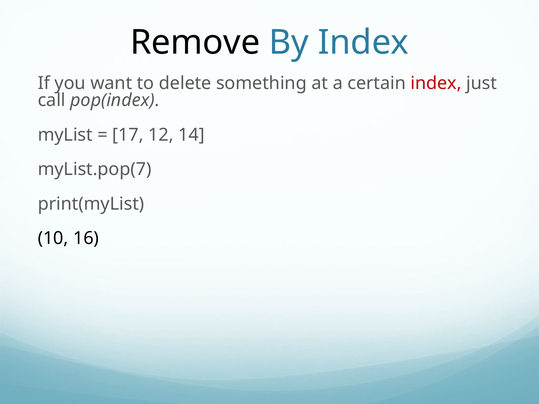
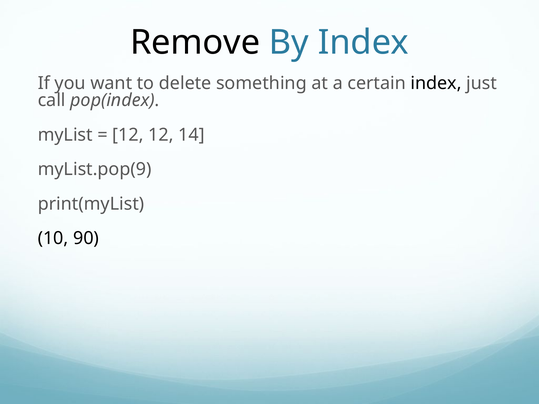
index colour: red -> black (436, 83)
17: 17 -> 12 (128, 135)
myList.pop(7: myList.pop(7 -> myList.pop(9 (95, 169)
16: 16 -> 90 (86, 238)
